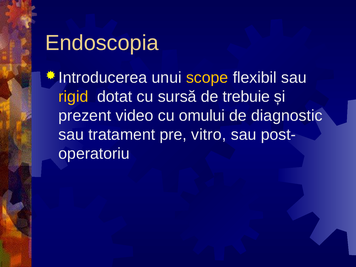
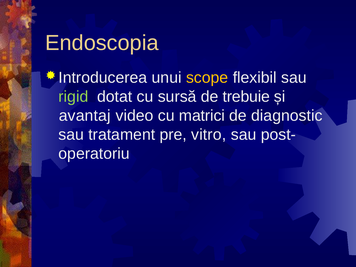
rigid colour: yellow -> light green (73, 97)
prezent: prezent -> avantaj (85, 116)
omului: omului -> matrici (202, 116)
